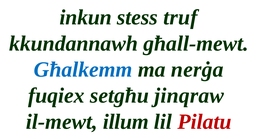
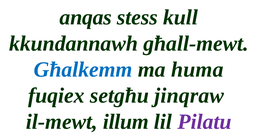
inkun: inkun -> anqas (86, 17)
truf: truf -> kull (181, 17)
nerġa: nerġa -> huma (197, 69)
Pilatu colour: red -> purple (204, 121)
